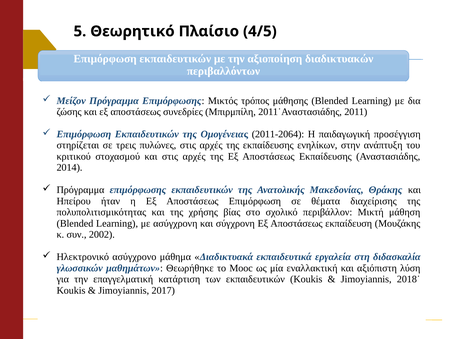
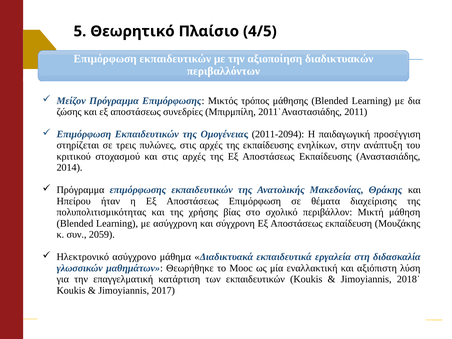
2011-2064: 2011-2064 -> 2011-2094 (278, 134)
2002: 2002 -> 2059 (102, 235)
